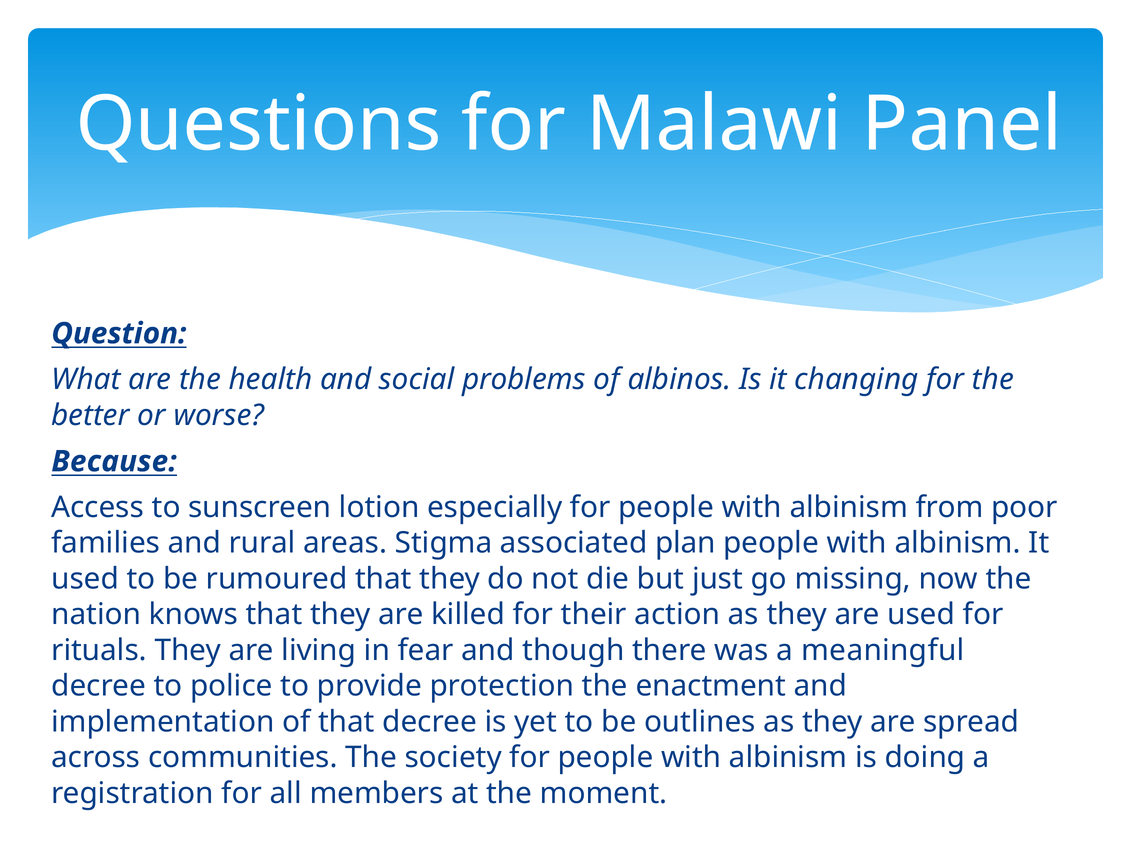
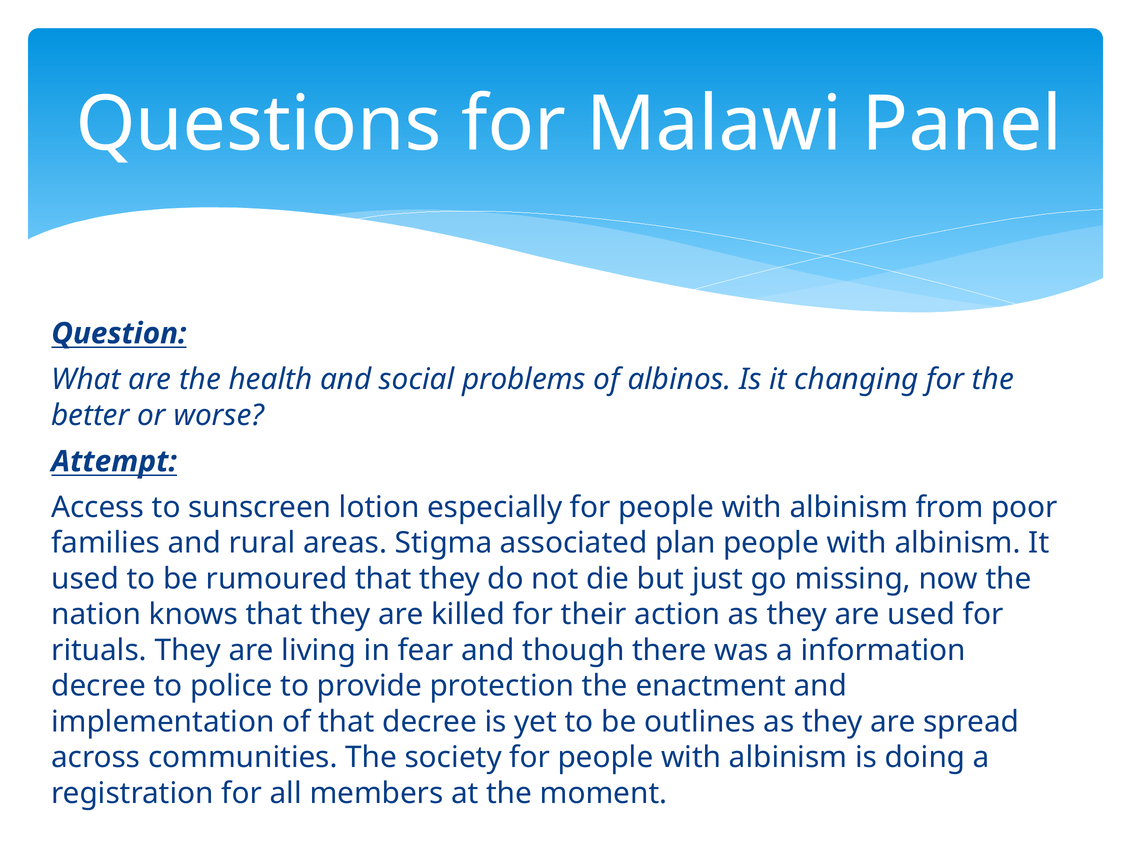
Because: Because -> Attempt (114, 462)
meaningful: meaningful -> information (883, 651)
